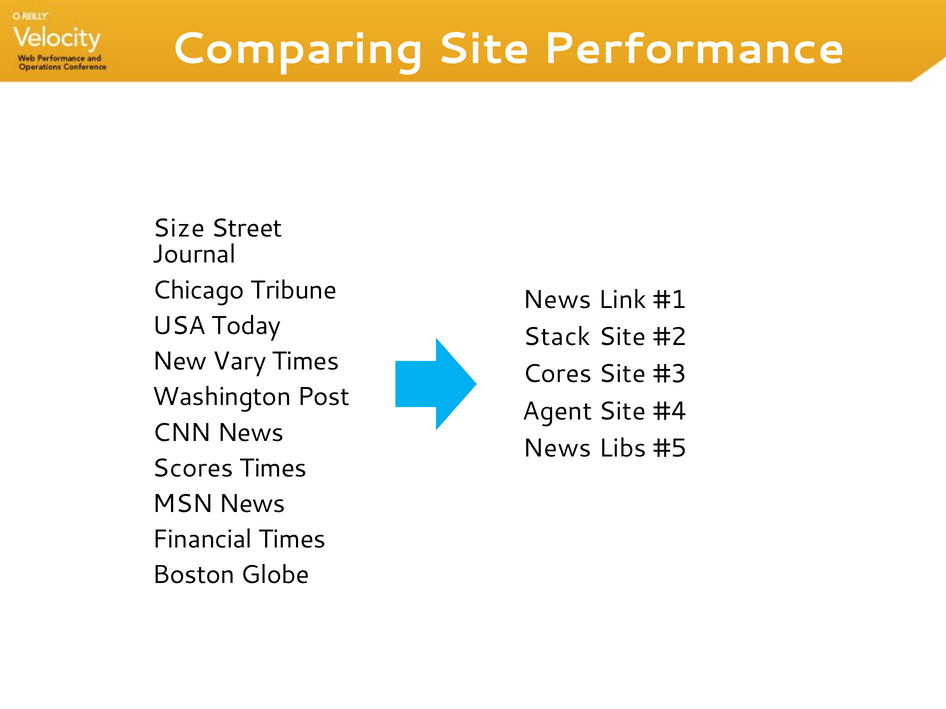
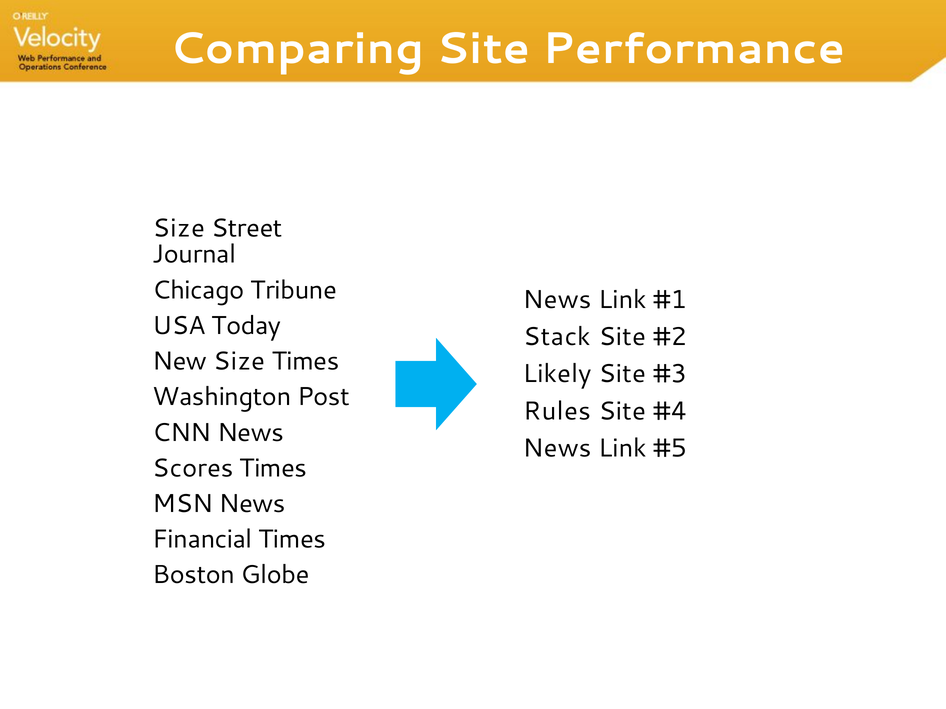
New Vary: Vary -> Size (239, 362)
Cores: Cores -> Likely (557, 374)
Agent: Agent -> Rules (557, 411)
Libs: Libs -> Link (623, 449)
